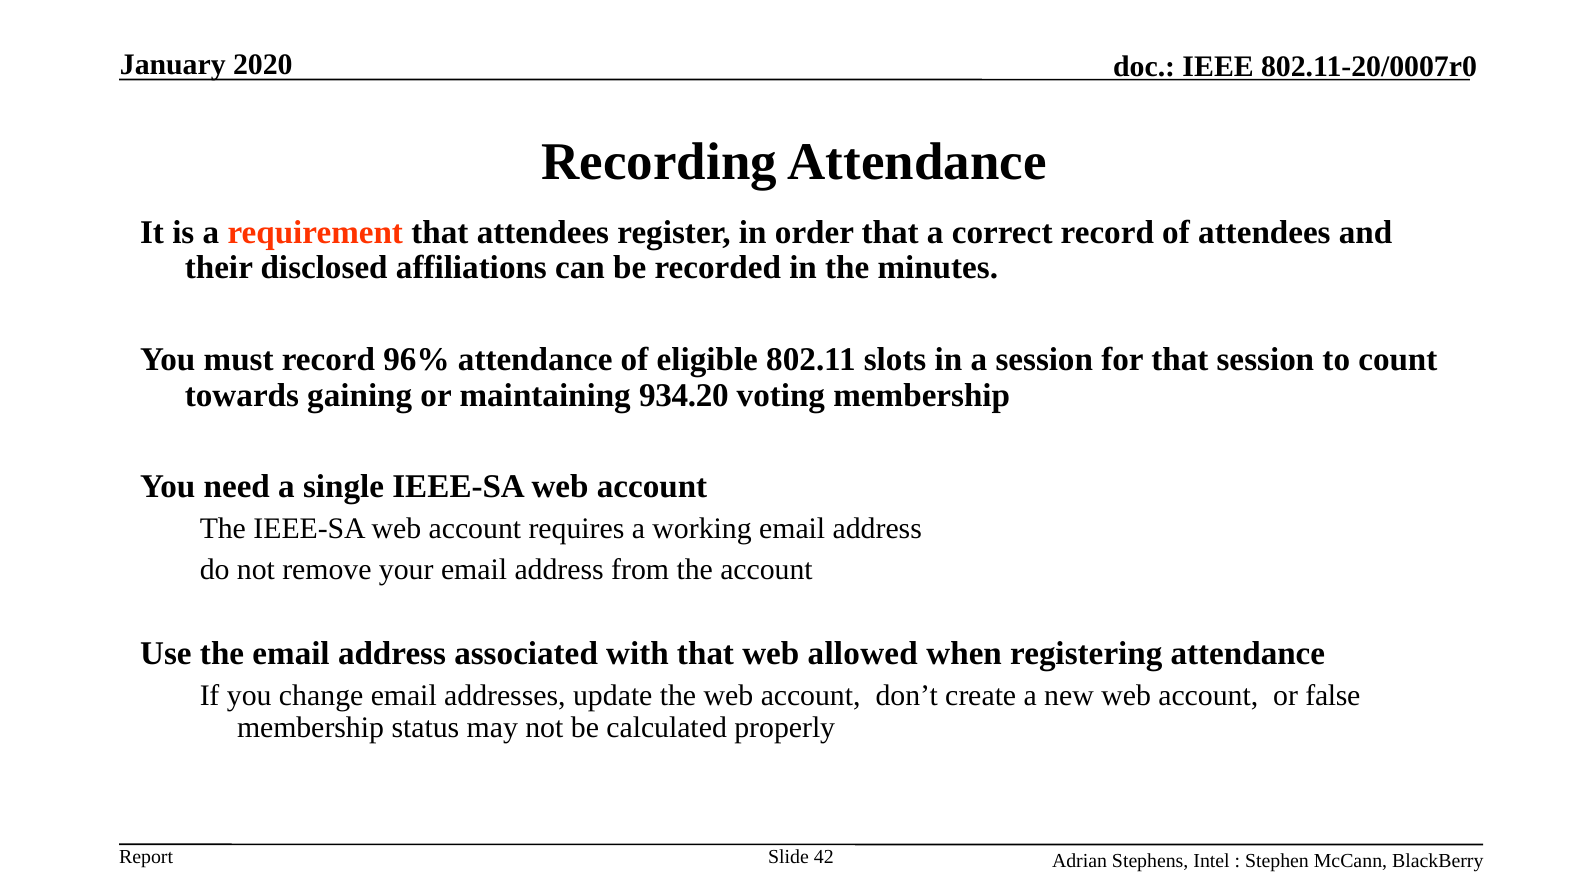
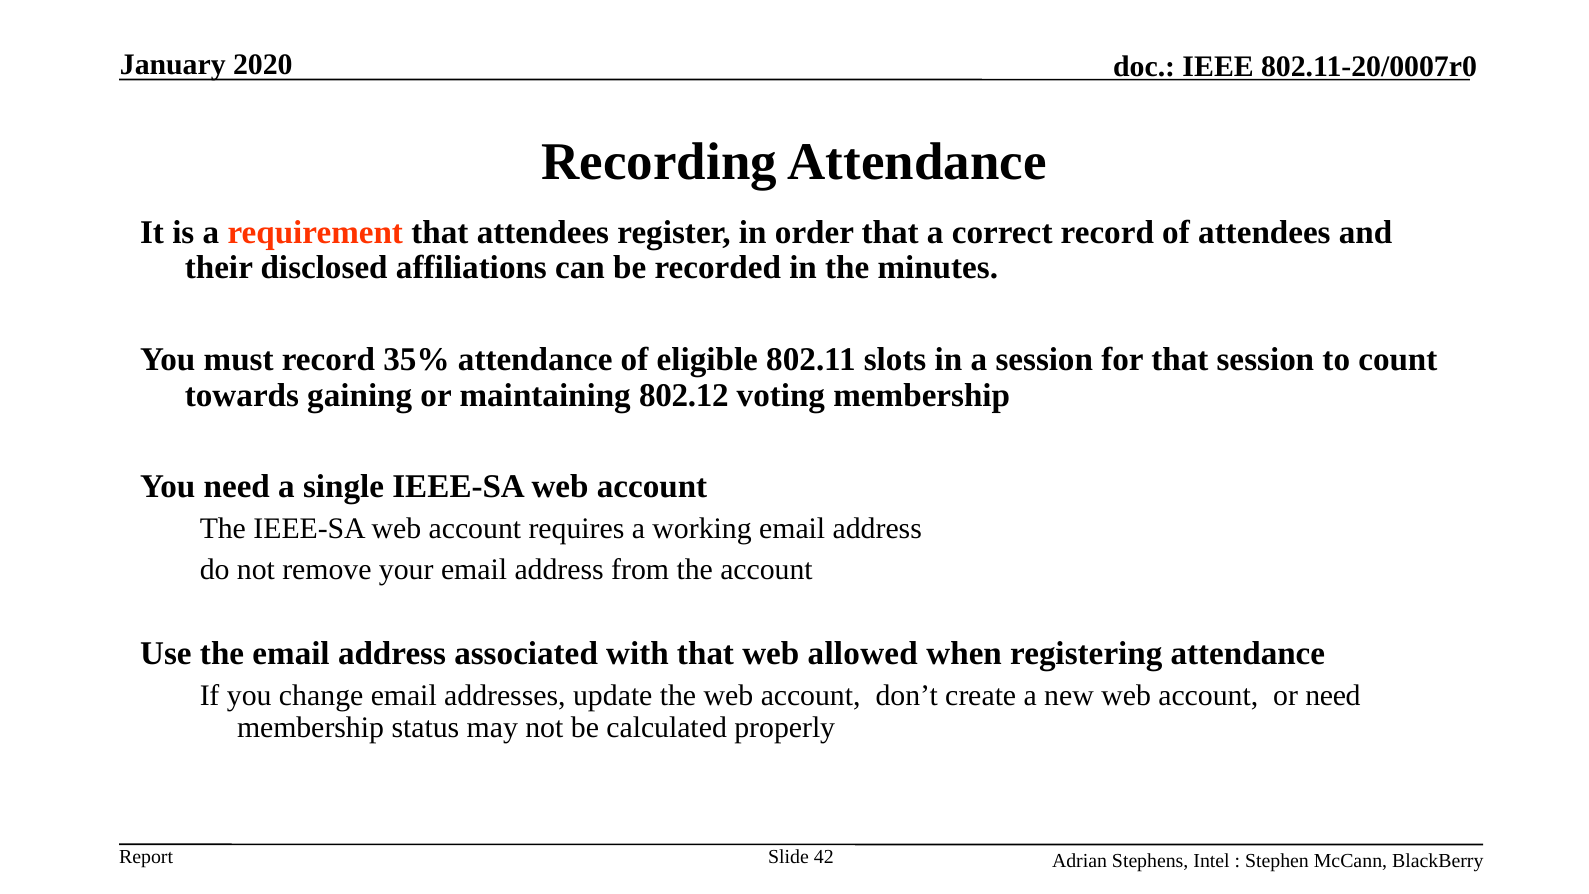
96%: 96% -> 35% (417, 359)
934.20: 934.20 -> 802.12 (684, 395)
or false: false -> need (1333, 696)
